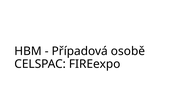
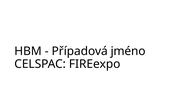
osobě: osobě -> jméno (128, 51)
